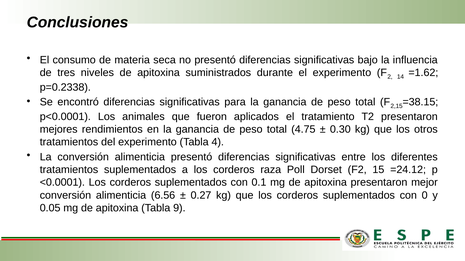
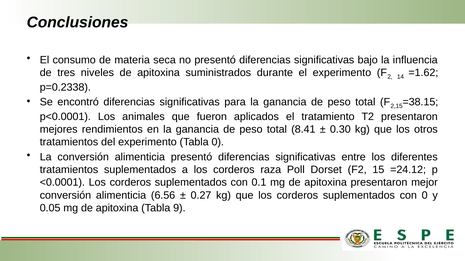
4.75: 4.75 -> 8.41 (303, 130)
Tabla 4: 4 -> 0 (218, 142)
